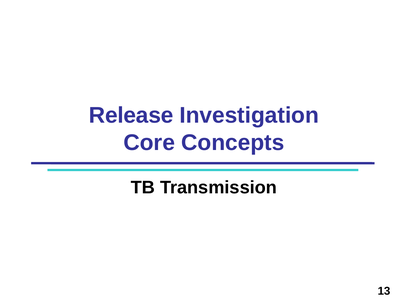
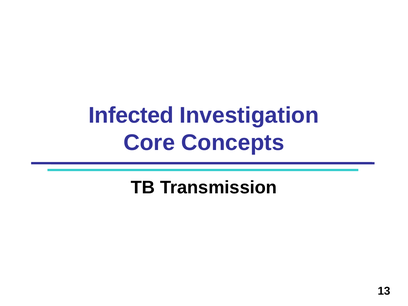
Release: Release -> Infected (131, 115)
